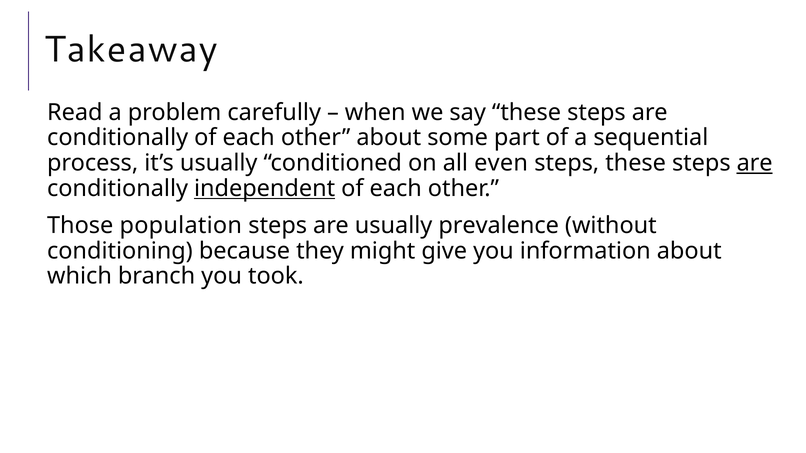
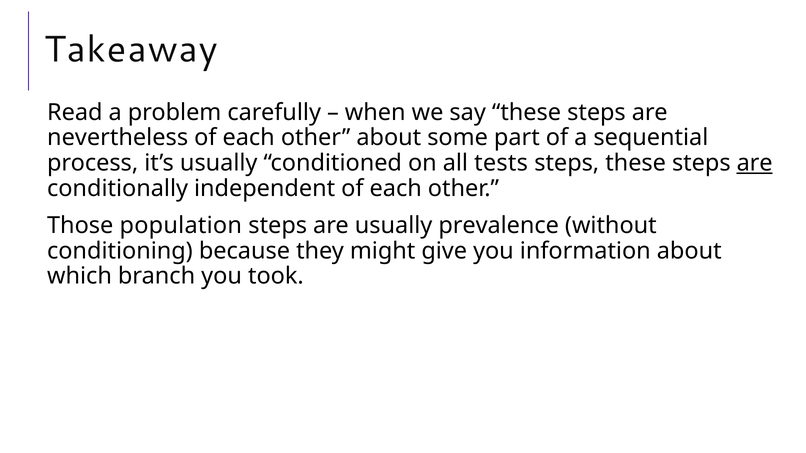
conditionally: conditionally -> nevertheless (118, 138)
even: even -> tests (501, 163)
independent underline: present -> none (265, 189)
